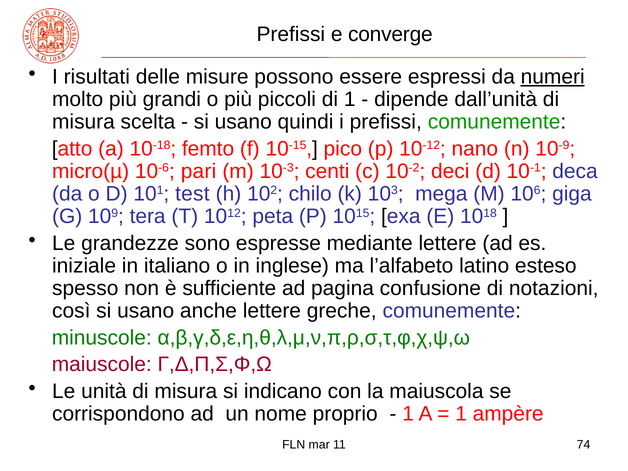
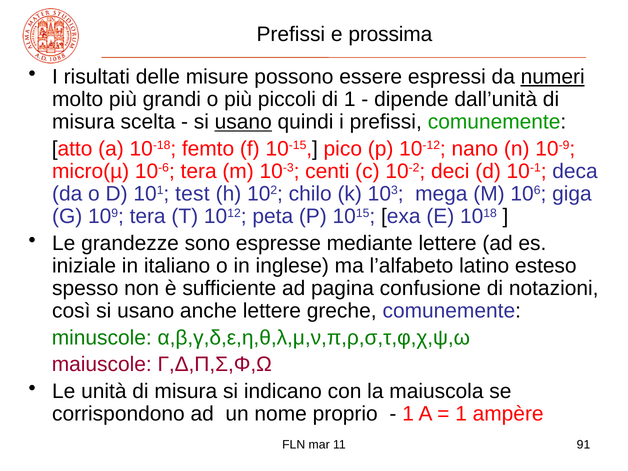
converge: converge -> prossima (390, 34)
usano underline: none -> present (243, 122)
10-6 pari: pari -> tera (199, 171)
74: 74 -> 91 (584, 445)
